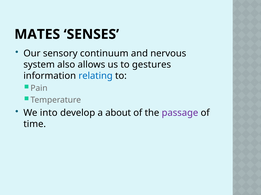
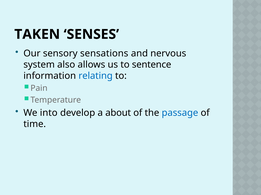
MATES: MATES -> TAKEN (37, 34)
continuum: continuum -> sensations (104, 54)
gestures: gestures -> sentence (152, 65)
passage colour: purple -> blue (180, 113)
